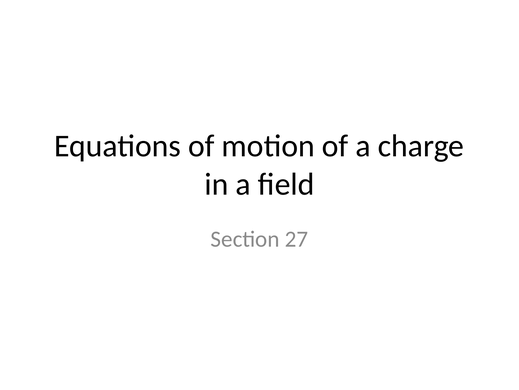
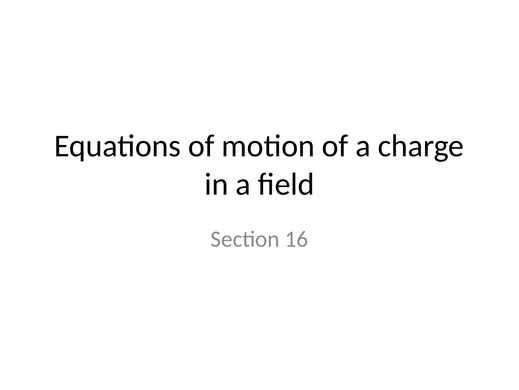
27: 27 -> 16 (296, 239)
